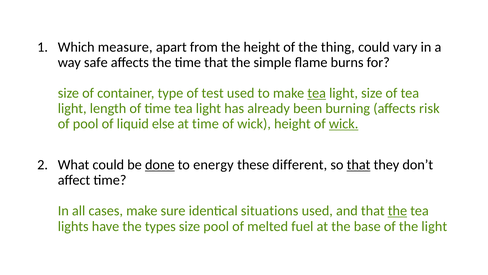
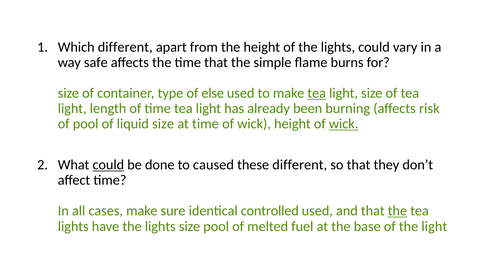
Which measure: measure -> different (125, 47)
of the thing: thing -> lights (338, 47)
test: test -> else (213, 93)
liquid else: else -> size (163, 124)
could underline: none -> present (108, 165)
done underline: present -> none (160, 165)
energy: energy -> caused (213, 165)
that underline: present -> none (359, 165)
situations: situations -> controlled (270, 211)
have the types: types -> lights (160, 226)
